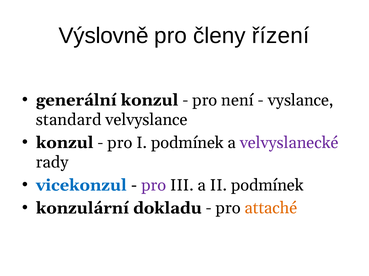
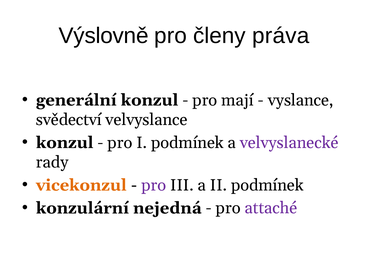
řízení: řízení -> práva (281, 36)
není: není -> mají (237, 100)
standard: standard -> svědectví (69, 120)
vicekonzul colour: blue -> orange (81, 186)
dokladu: dokladu -> nejedná (167, 209)
attaché colour: orange -> purple (271, 209)
